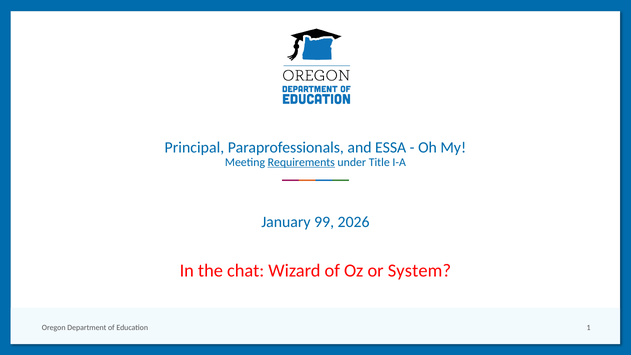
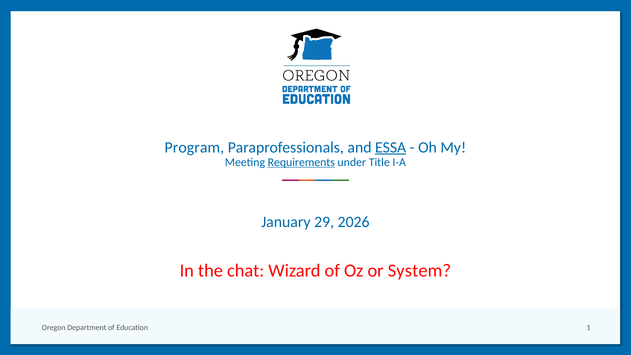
Principal: Principal -> Program (194, 147)
ESSA underline: none -> present (391, 147)
99: 99 -> 29 (324, 222)
